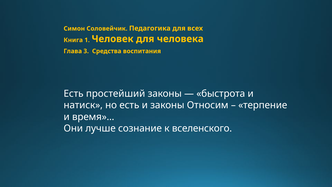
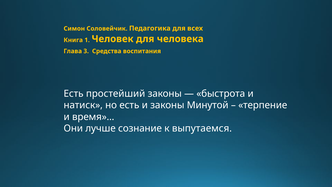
Относим: Относим -> Минутой (208, 105)
вселенского: вселенского -> выпутаемся (202, 128)
